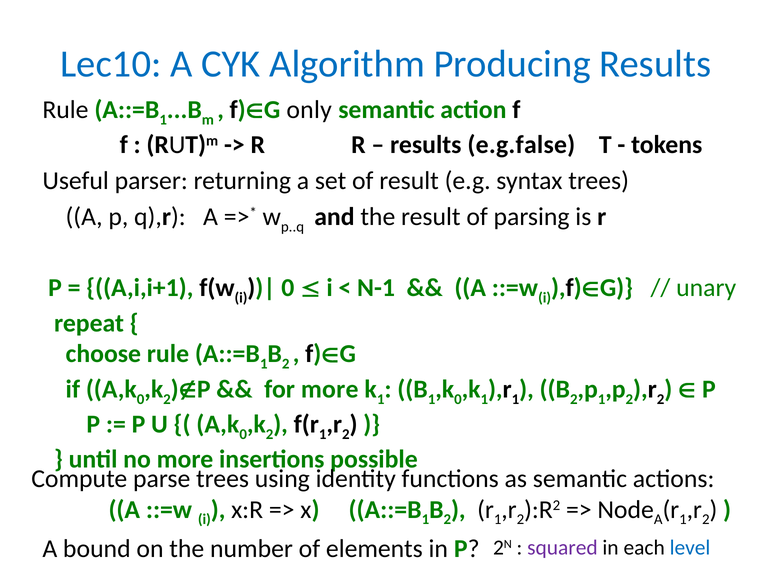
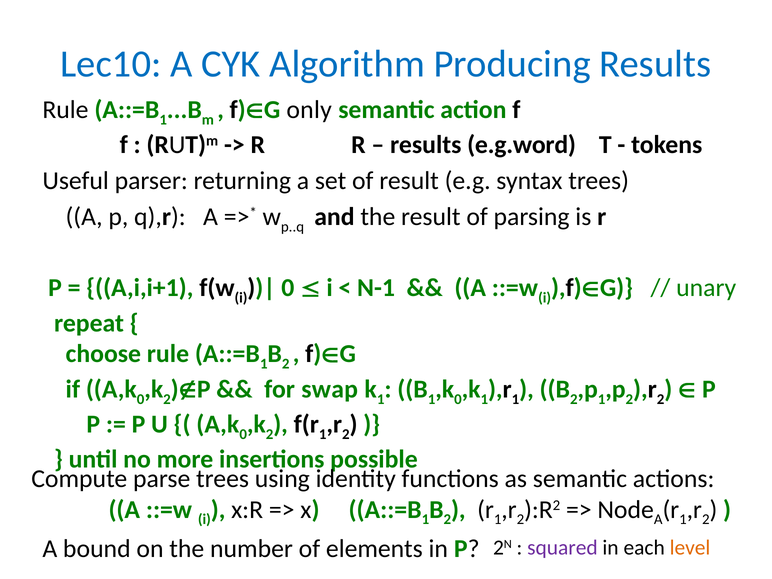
e.g.false: e.g.false -> e.g.word (522, 145)
for more: more -> swap (330, 389)
level colour: blue -> orange (690, 548)
